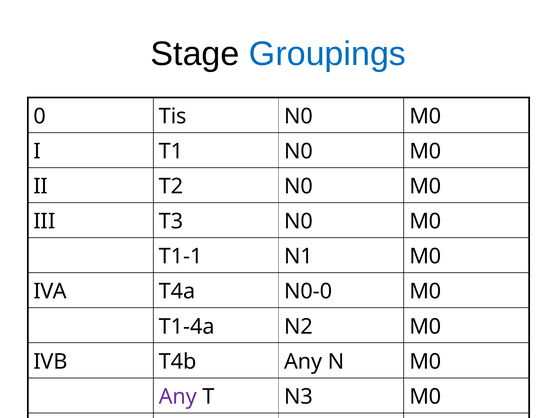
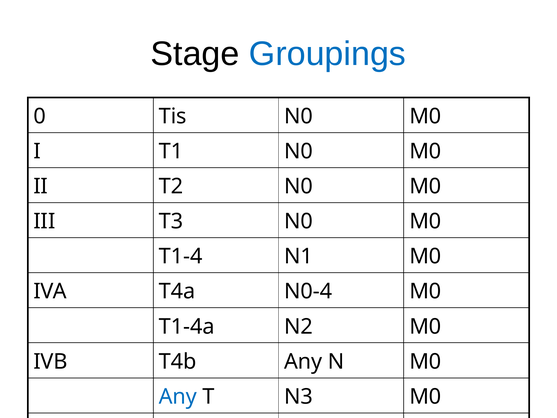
T1-1: T1-1 -> T1-4 (181, 256)
N0-0: N0-0 -> N0-4 (308, 291)
Any colour: purple -> blue (178, 396)
